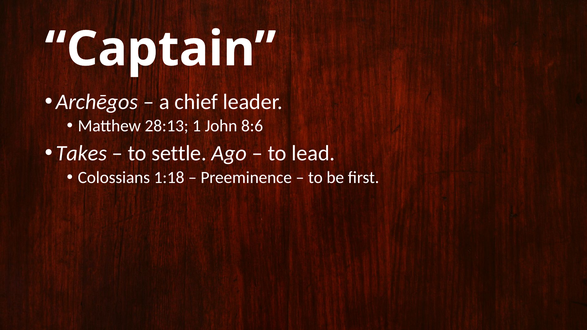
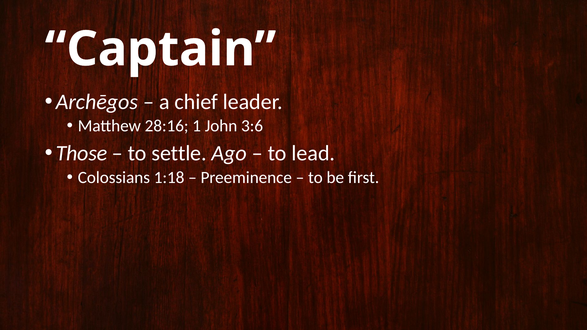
28:13: 28:13 -> 28:16 (167, 126)
8:6: 8:6 -> 3:6 (252, 126)
Takes: Takes -> Those (81, 153)
